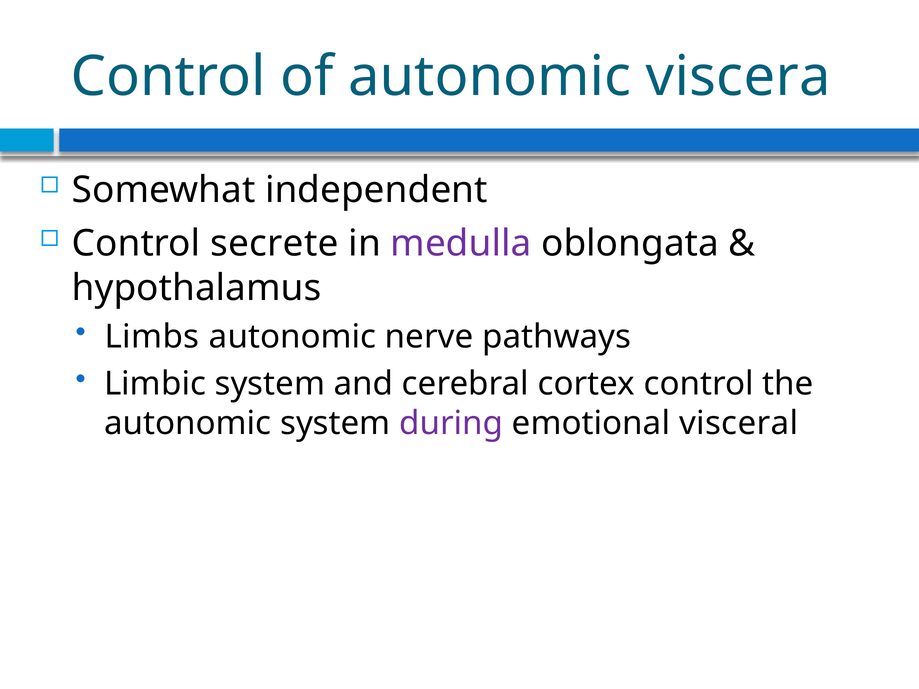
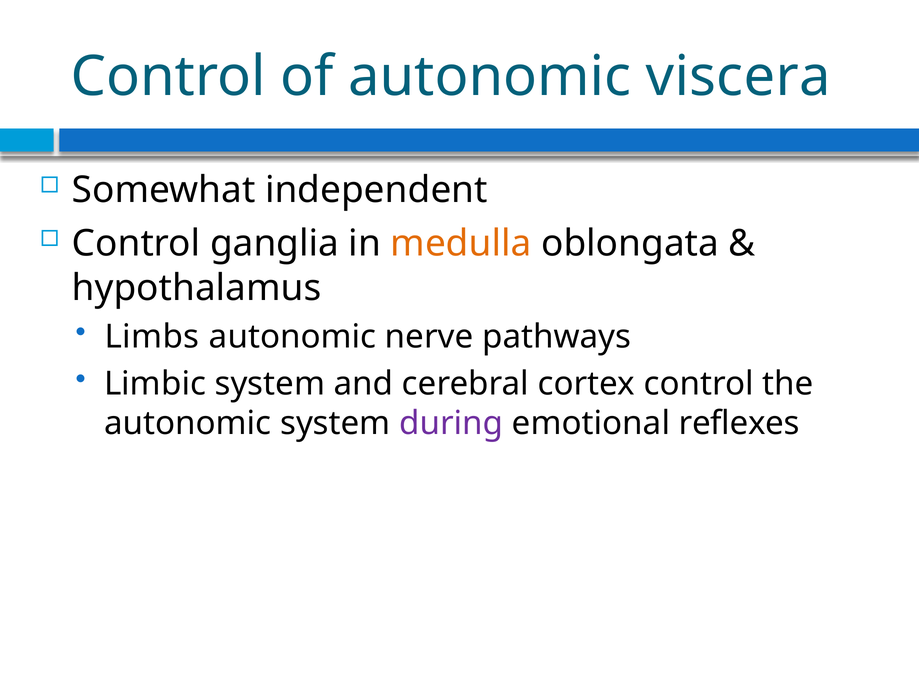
secrete: secrete -> ganglia (275, 244)
medulla colour: purple -> orange (461, 244)
visceral: visceral -> reflexes (739, 424)
